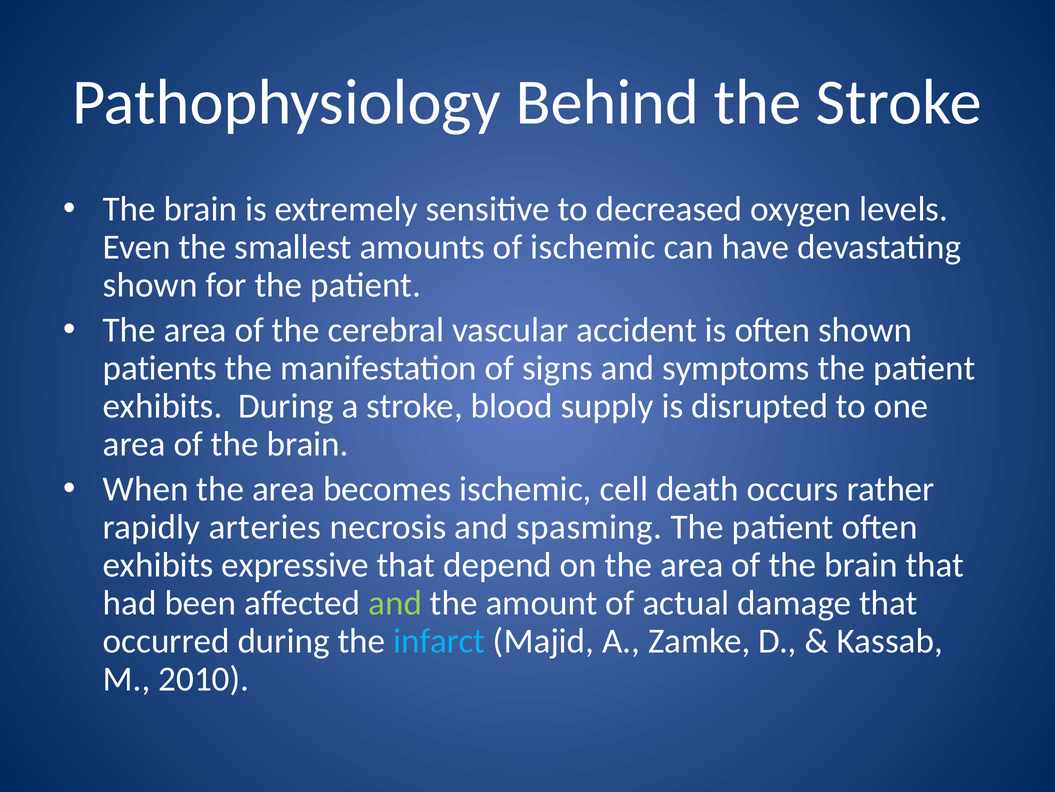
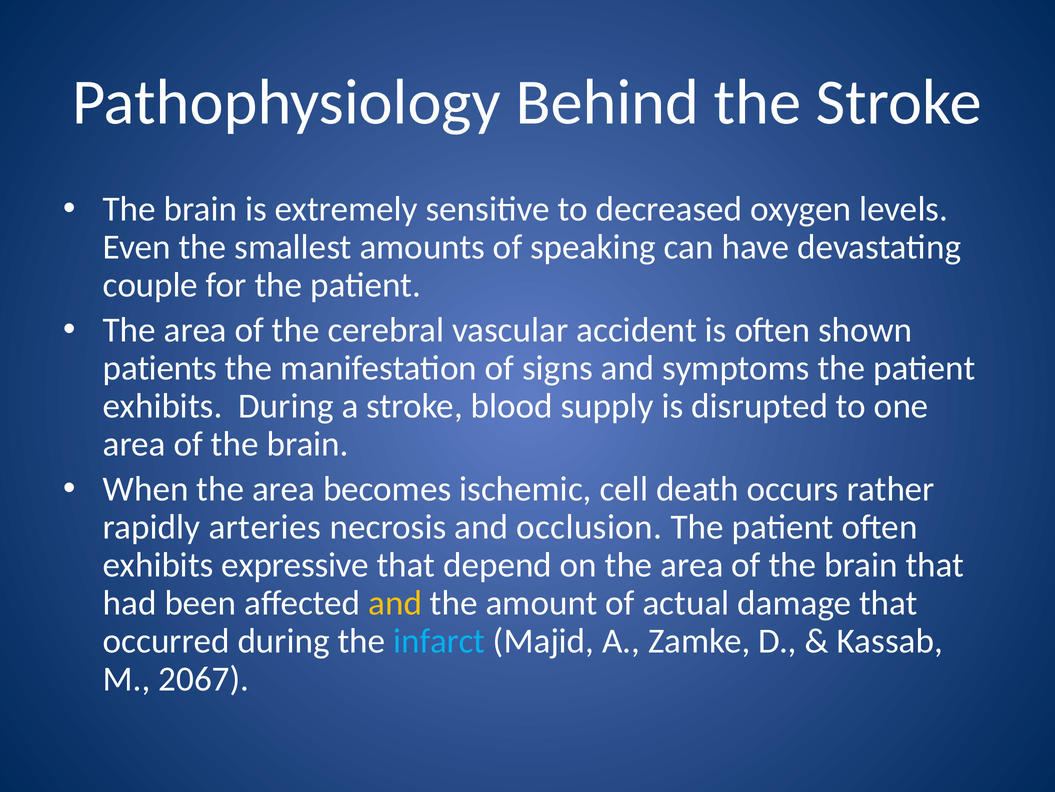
of ischemic: ischemic -> speaking (593, 247)
shown: shown -> couple (150, 285)
spasming: spasming -> occlusion (589, 526)
and colour: light green -> yellow (395, 602)
2010: 2010 -> 2067 (204, 678)
